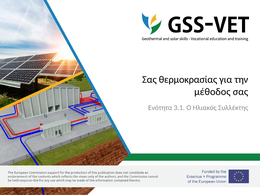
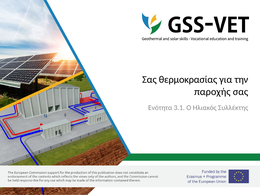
μέθοδος: μέθοδος -> παροχής (212, 92)
